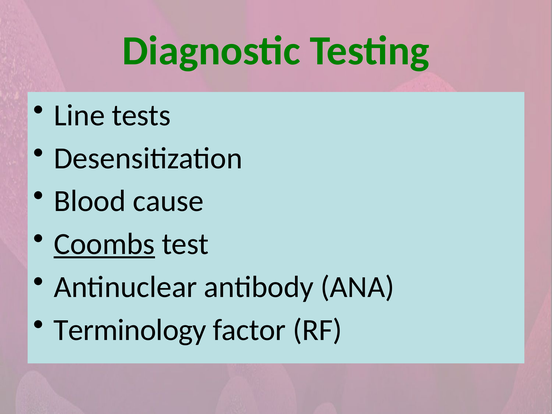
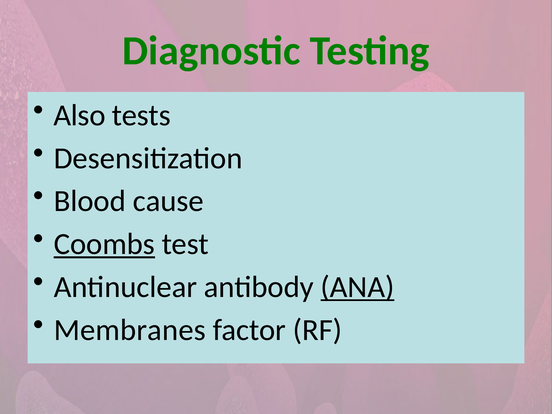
Line: Line -> Also (80, 115)
ANA underline: none -> present (357, 287)
Terminology: Terminology -> Membranes (130, 330)
